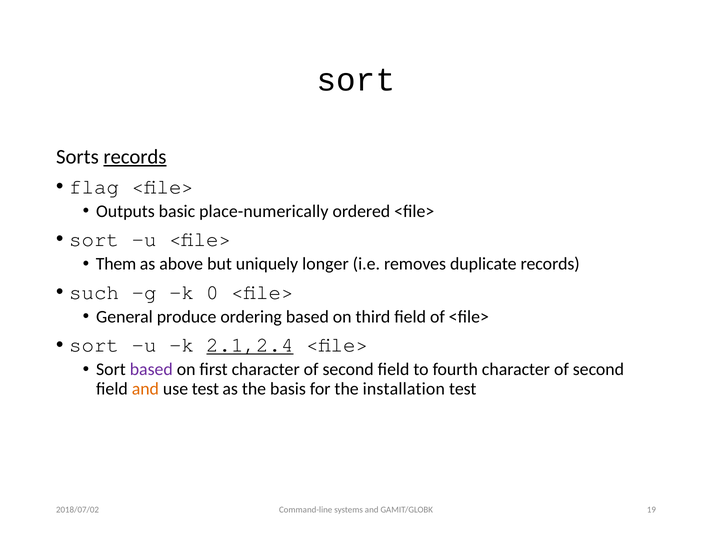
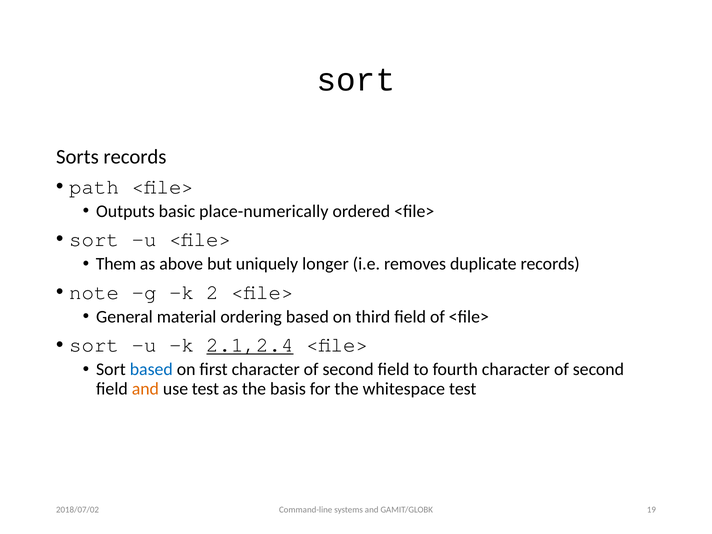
records underline: present -> none (135, 157)
flag: flag -> path (94, 187)
such: such -> note (94, 292)
0: 0 -> 2 (213, 292)
produce: produce -> material (187, 317)
based colour: purple -> blue (151, 370)
installation: installation -> whitespace (404, 389)
